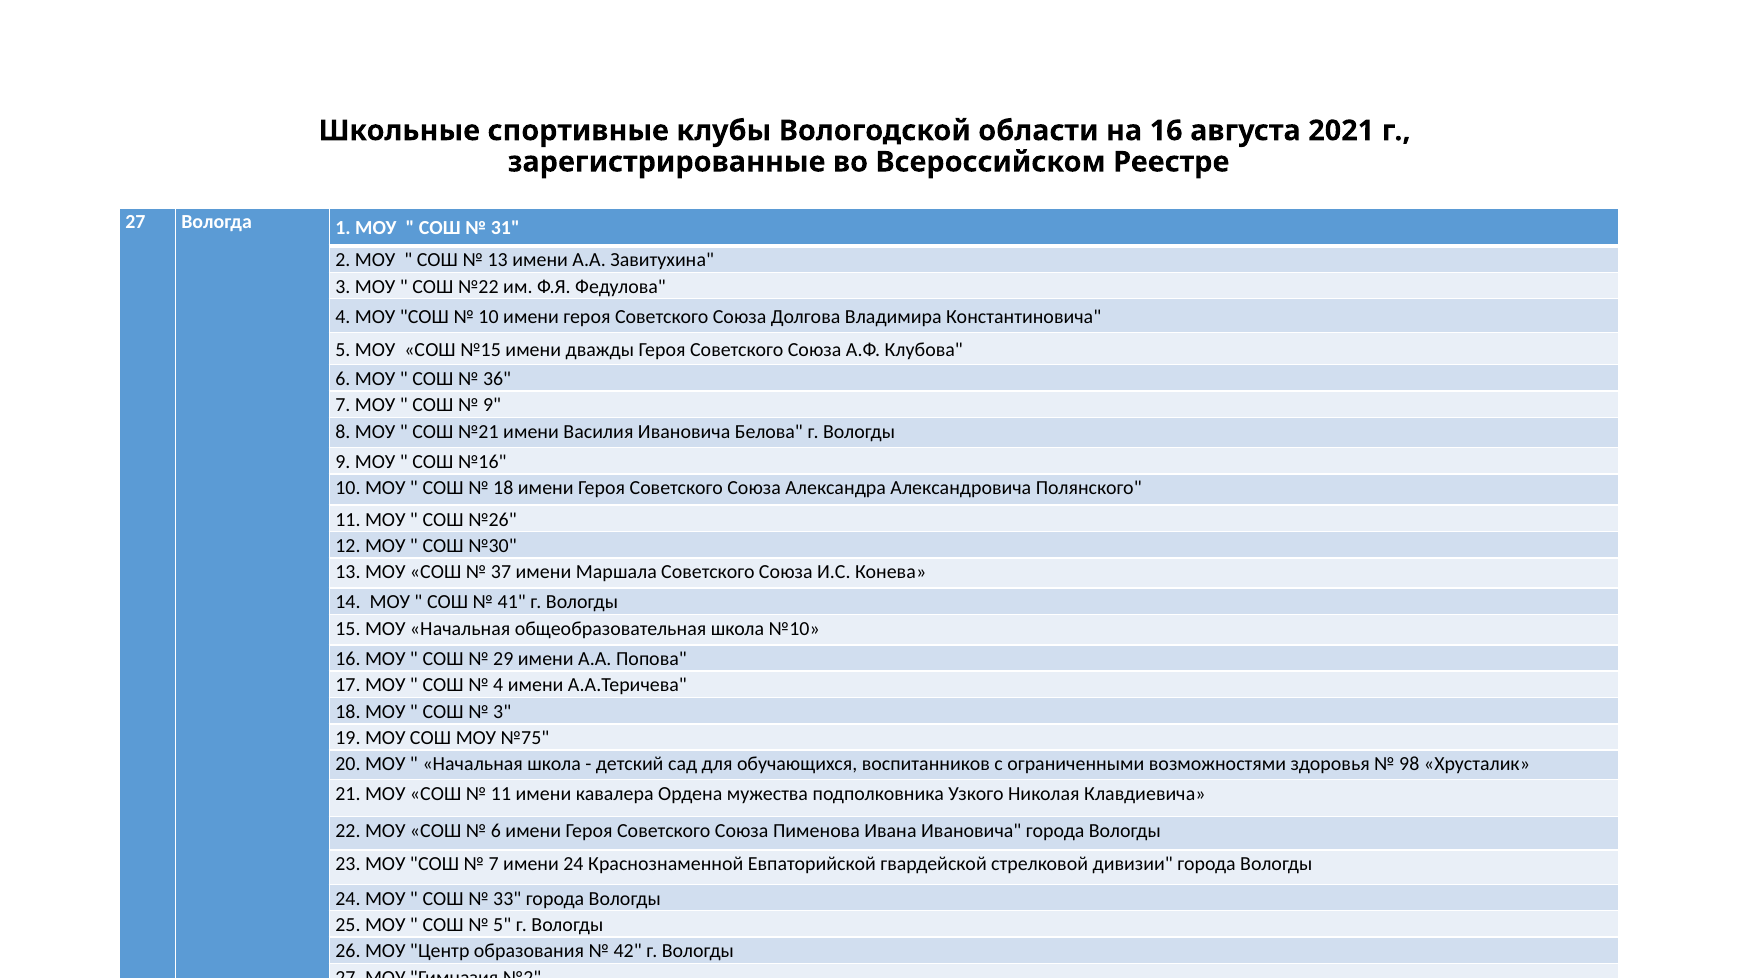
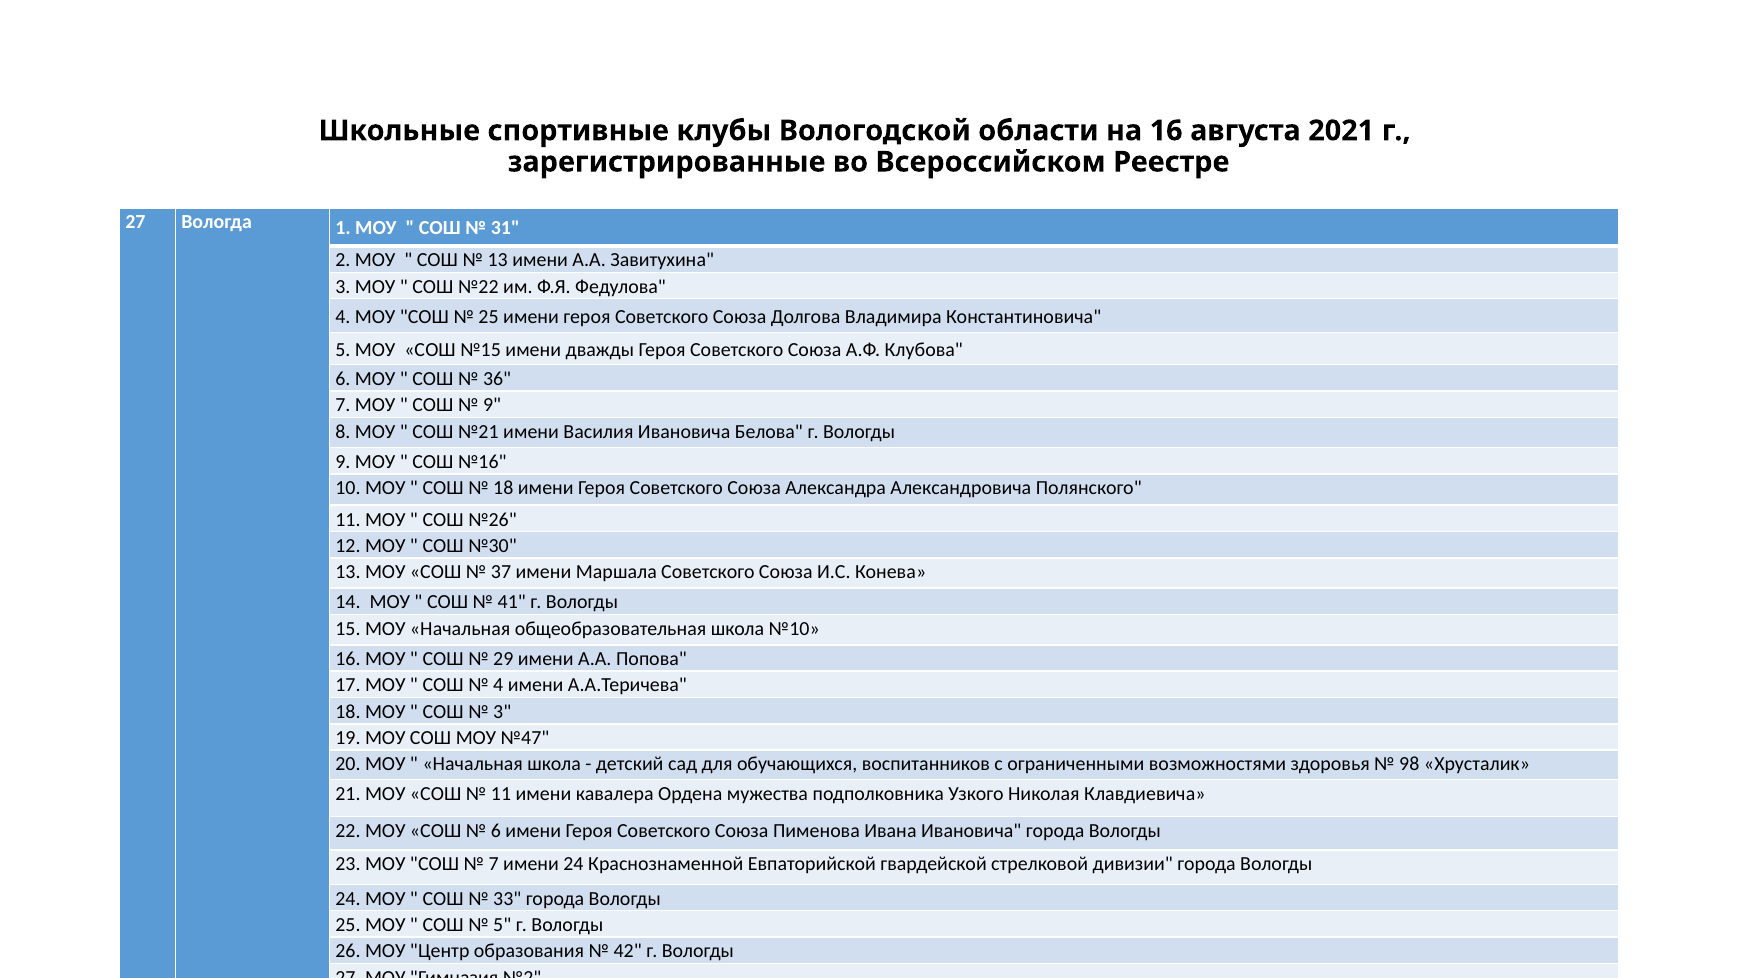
10: 10 -> 25 (489, 316)
№75: №75 -> №47 (525, 738)
